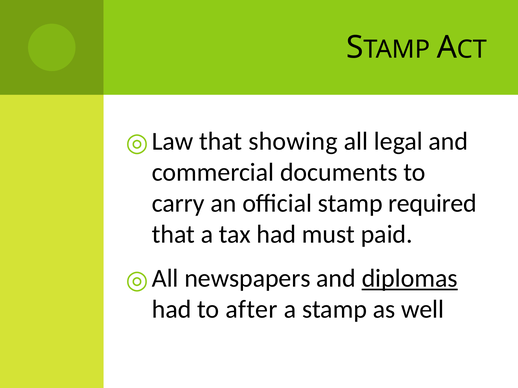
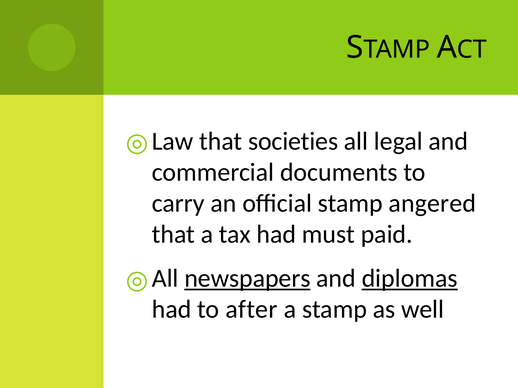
showing: showing -> societies (293, 142)
required: required -> angered (432, 204)
newspapers underline: none -> present (247, 279)
